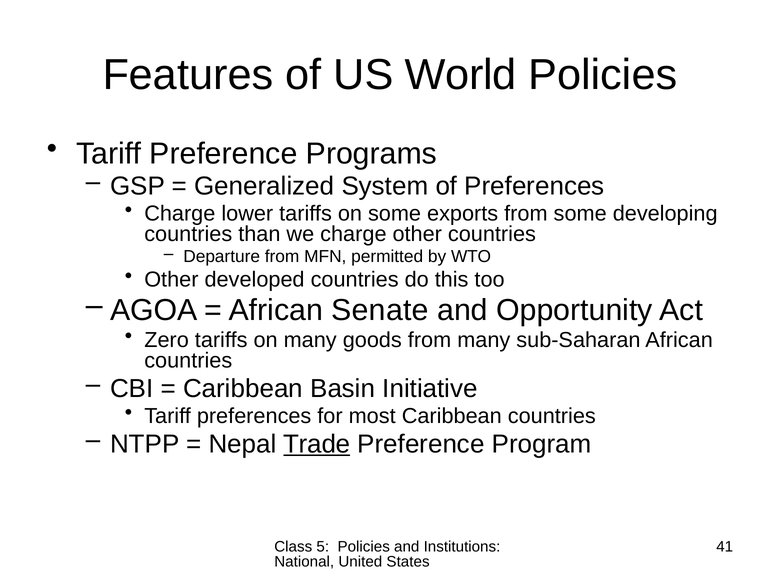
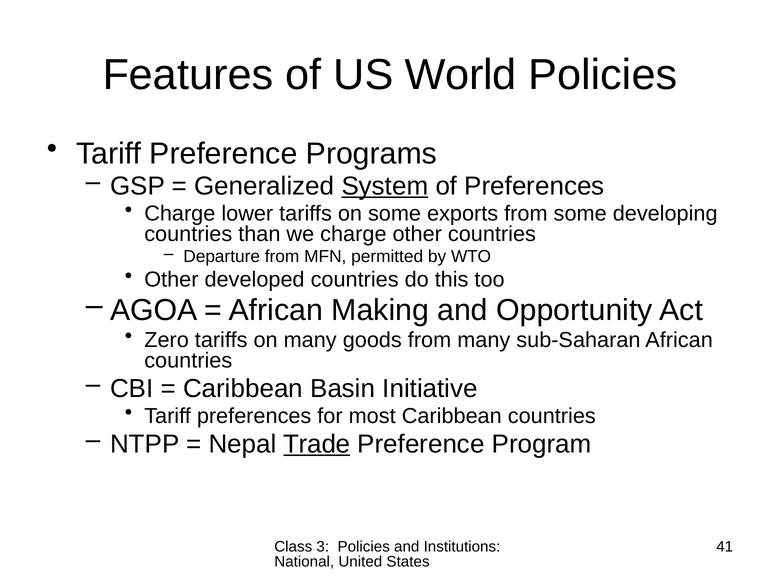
System underline: none -> present (385, 186)
Senate: Senate -> Making (380, 310)
5: 5 -> 3 (323, 547)
